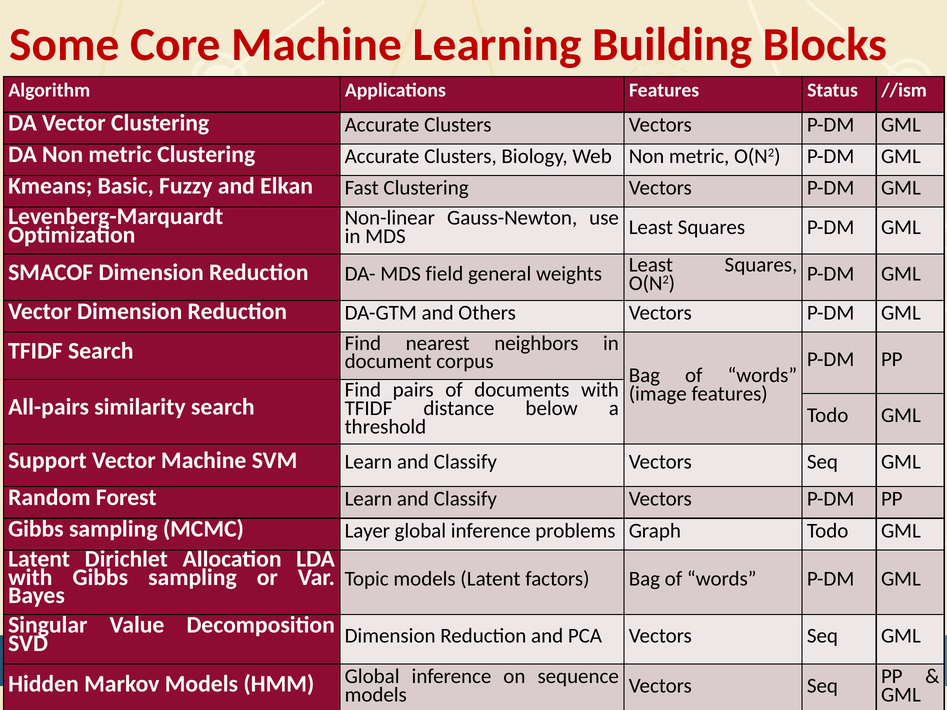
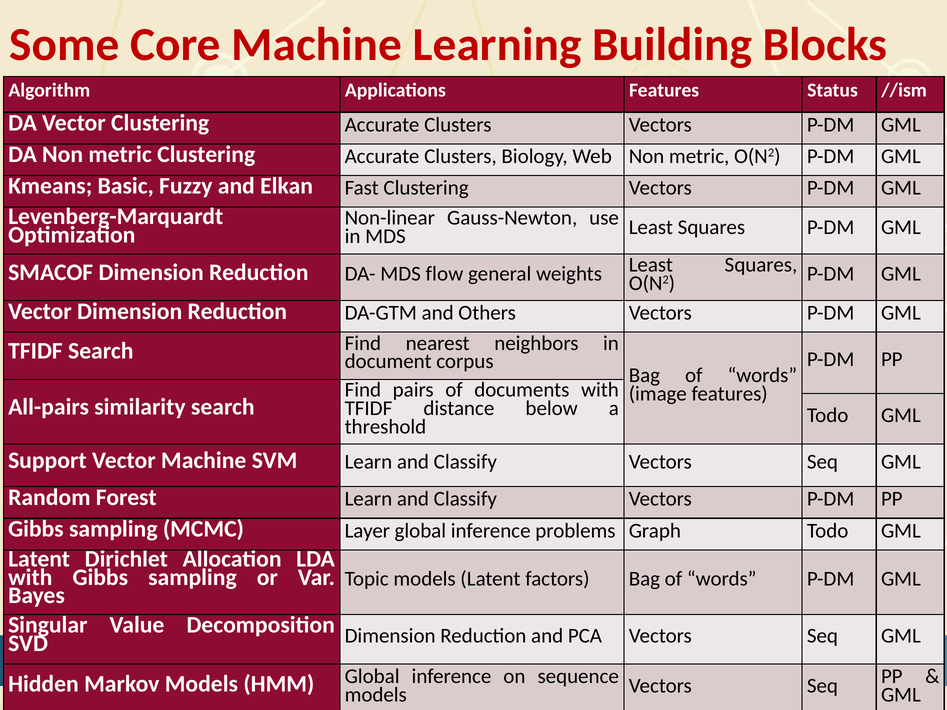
field: field -> flow (444, 274)
